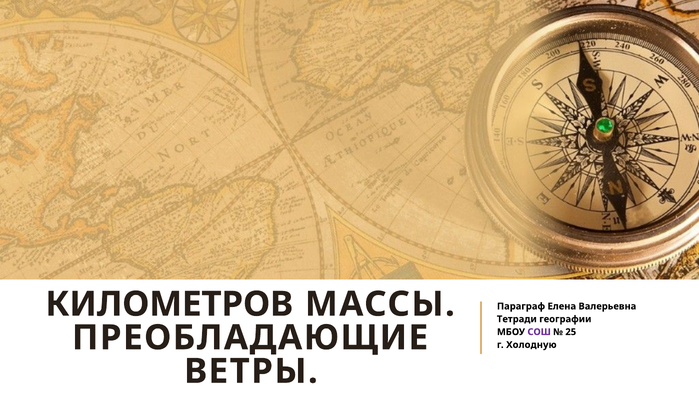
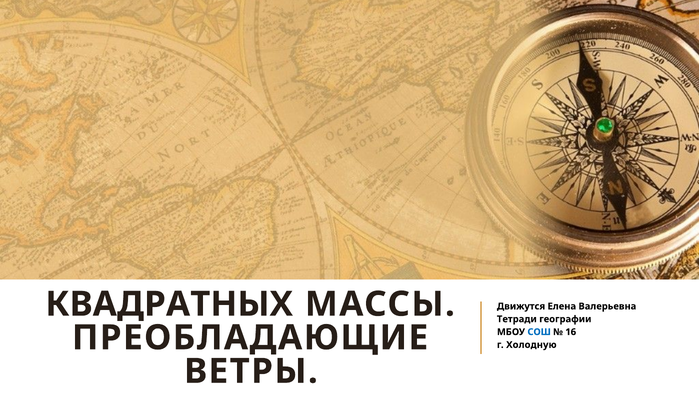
КИЛОМЕТРОВ: КИЛОМЕТРОВ -> КВАДРАТНЫХ (169, 304)
Параграф: Параграф -> Движутся (521, 306)
СОШ colour: purple -> blue (539, 332)
25: 25 -> 16 (571, 332)
